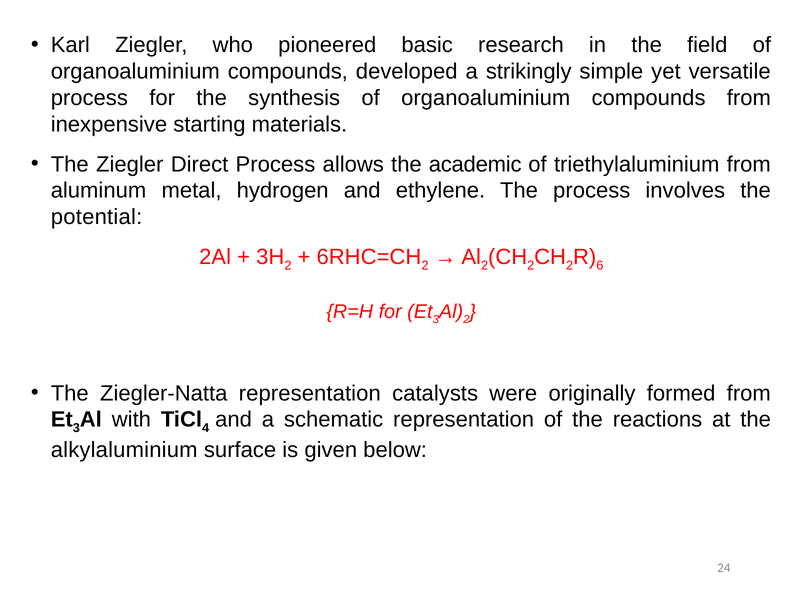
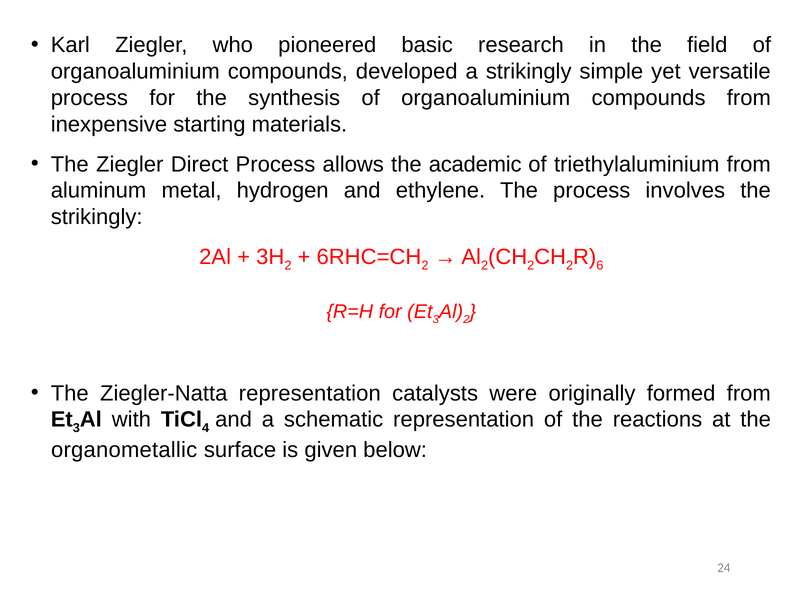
potential: potential -> strikingly (97, 217)
alkylaluminium: alkylaluminium -> organometallic (124, 450)
